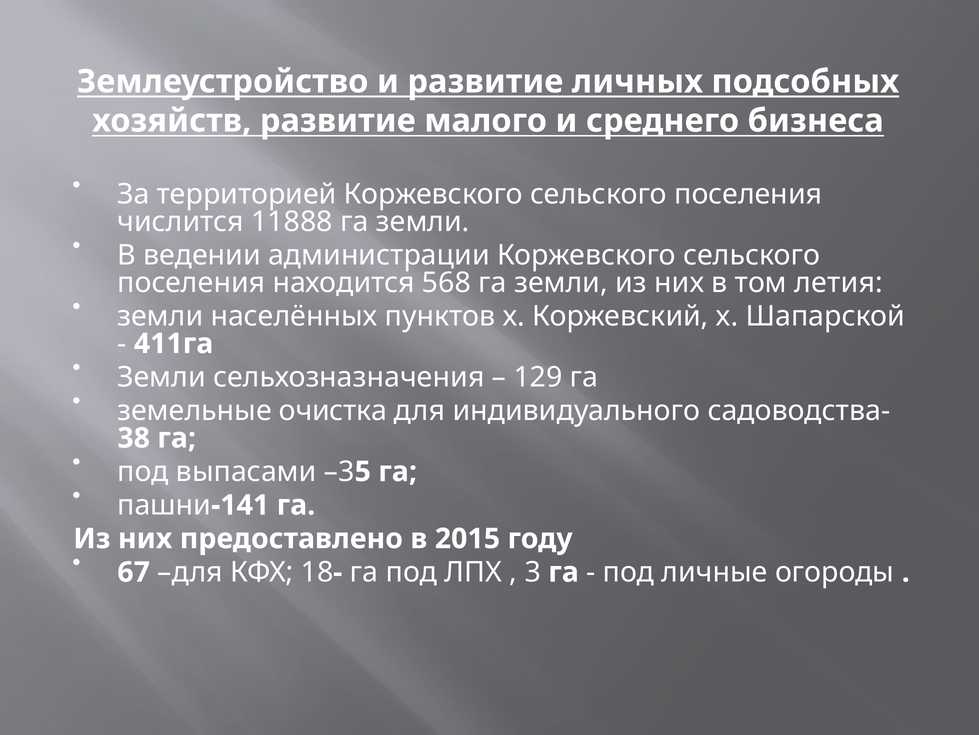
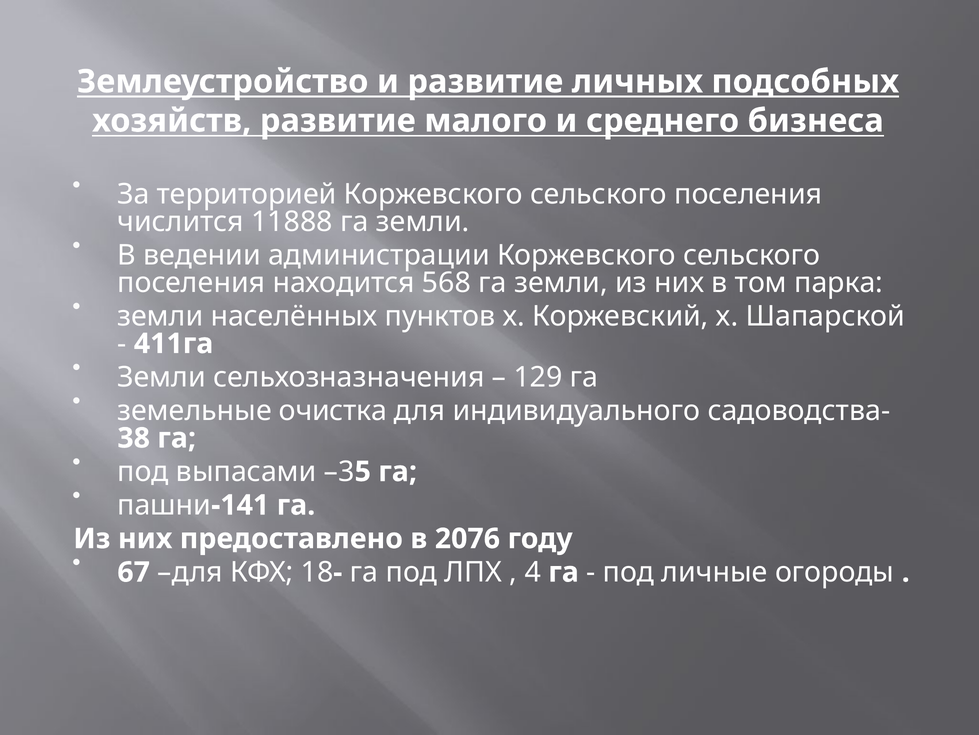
летия: летия -> парка (839, 282)
2015: 2015 -> 2076 (467, 538)
3: 3 -> 4 (533, 572)
